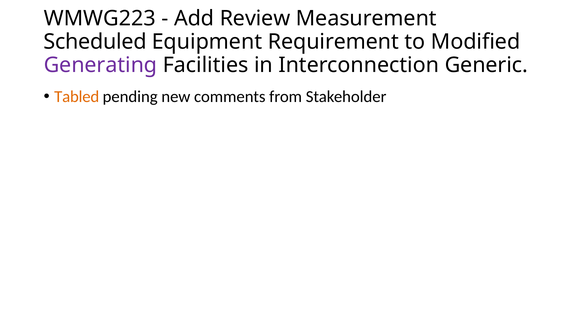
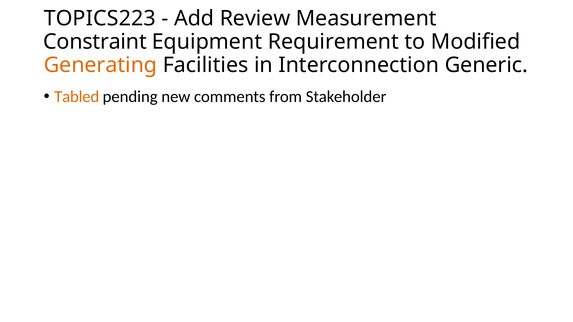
WMWG223: WMWG223 -> TOPICS223 (100, 19)
Scheduled: Scheduled -> Constraint (95, 42)
Generating colour: purple -> orange (100, 65)
